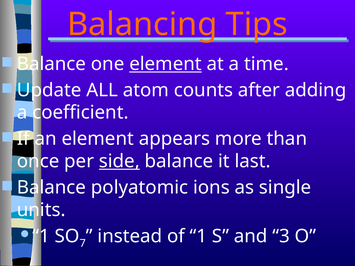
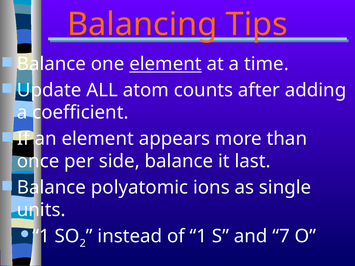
side underline: present -> none (119, 161)
7: 7 -> 2 (83, 244)
3: 3 -> 7 (281, 236)
